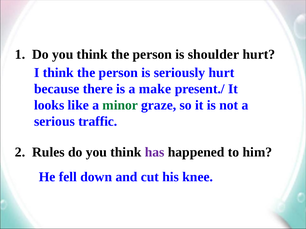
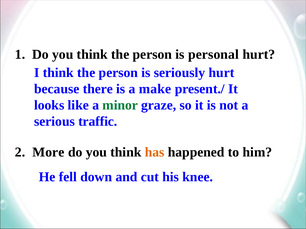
shoulder: shoulder -> personal (213, 55)
Rules: Rules -> More (48, 153)
has colour: purple -> orange (155, 153)
